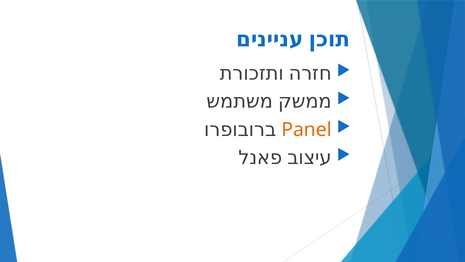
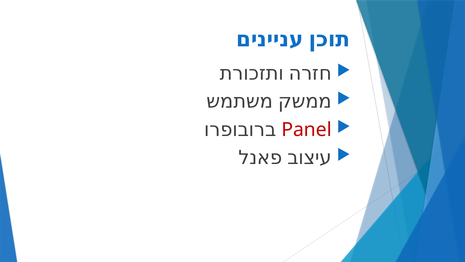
Panel colour: orange -> red (307, 129)
